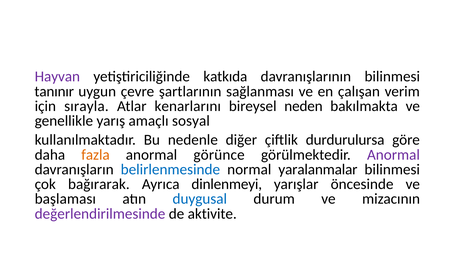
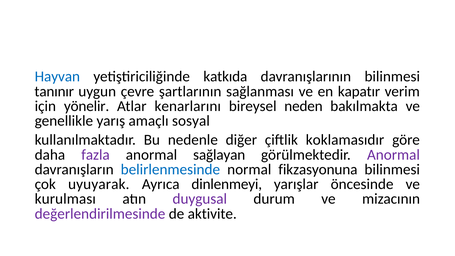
Hayvan colour: purple -> blue (57, 77)
çalışan: çalışan -> kapatır (359, 91)
sırayla: sırayla -> yönelir (87, 106)
durdurulursa: durdurulursa -> koklamasıdır (345, 140)
fazla colour: orange -> purple (95, 155)
görünce: görünce -> sağlayan (219, 155)
yaralanmalar: yaralanmalar -> fikzasyonuna (318, 169)
bağırarak: bağırarak -> uyuyarak (99, 184)
başlaması: başlaması -> kurulması (65, 199)
duygusal colour: blue -> purple (200, 199)
